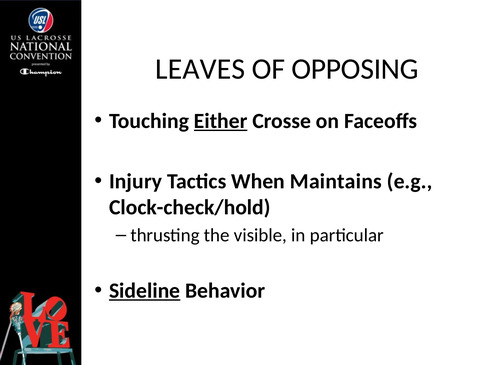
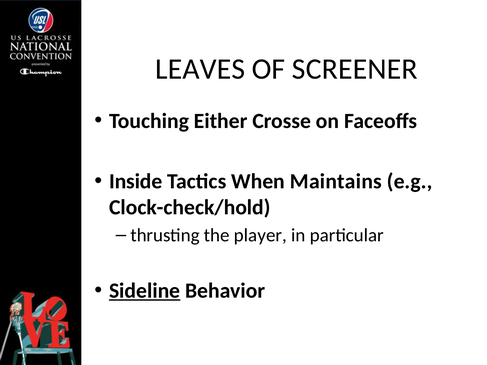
OPPOSING: OPPOSING -> SCREENER (355, 69)
Either underline: present -> none (221, 121)
Injury: Injury -> Inside (136, 182)
visible: visible -> player (260, 236)
